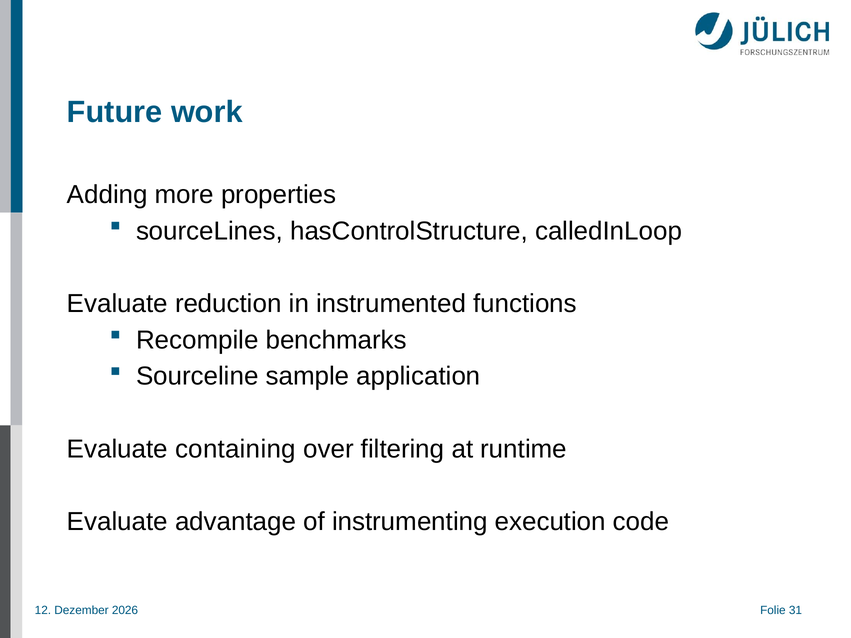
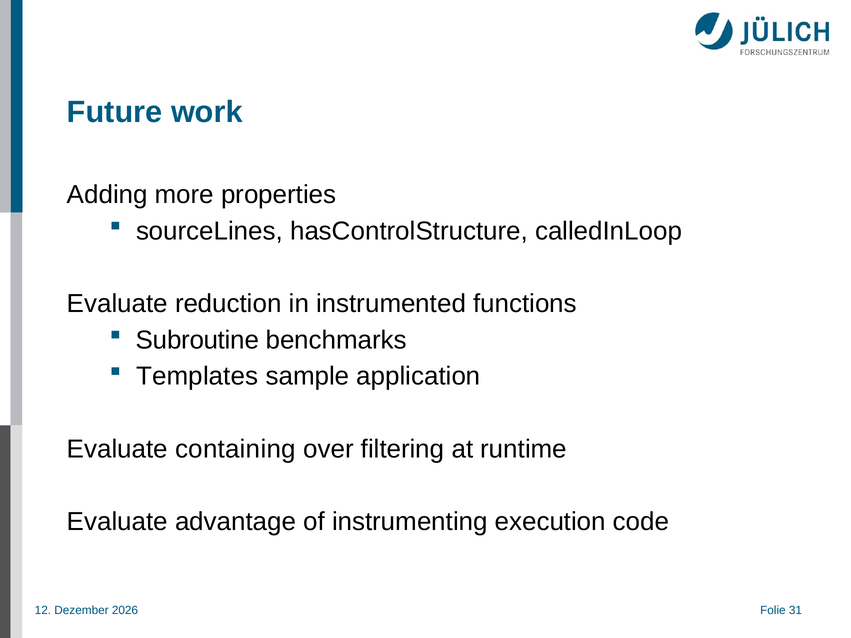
Recompile: Recompile -> Subroutine (197, 340)
Sourceline: Sourceline -> Templates (197, 376)
